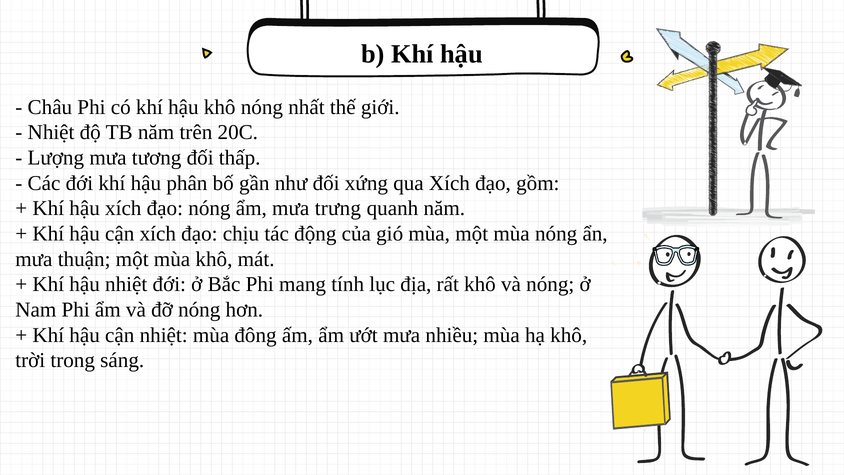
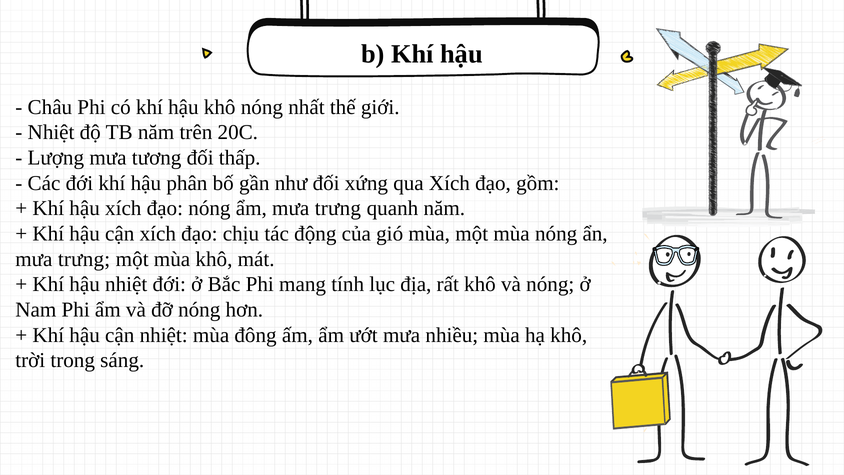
thuận: thuận -> trưng (84, 259)
